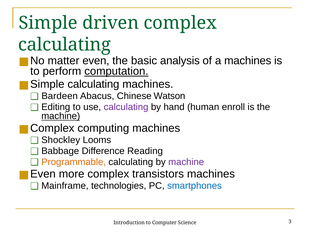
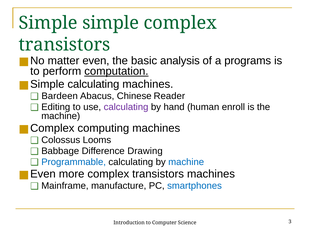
Simple driven: driven -> simple (111, 23)
calculating: calculating -> transistors (64, 45)
a machines: machines -> programs (248, 61)
Watson: Watson -> Reader (169, 96)
machine underline: present -> none (61, 116)
Shockley: Shockley -> Colossus (61, 140)
Reading: Reading -> Drawing (145, 151)
Programmable colour: orange -> blue (74, 162)
machine colour: purple -> blue (186, 162)
technologies: technologies -> manufacture (119, 186)
